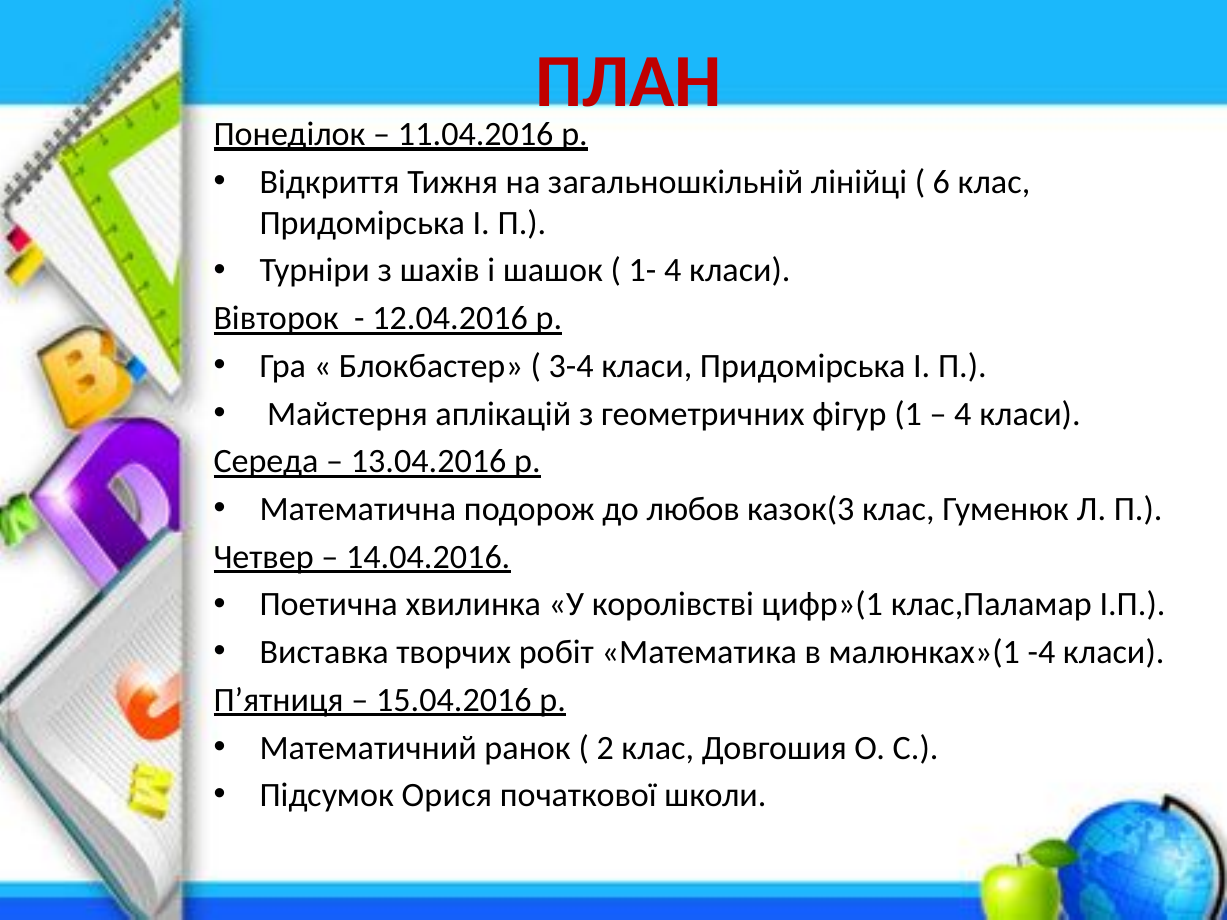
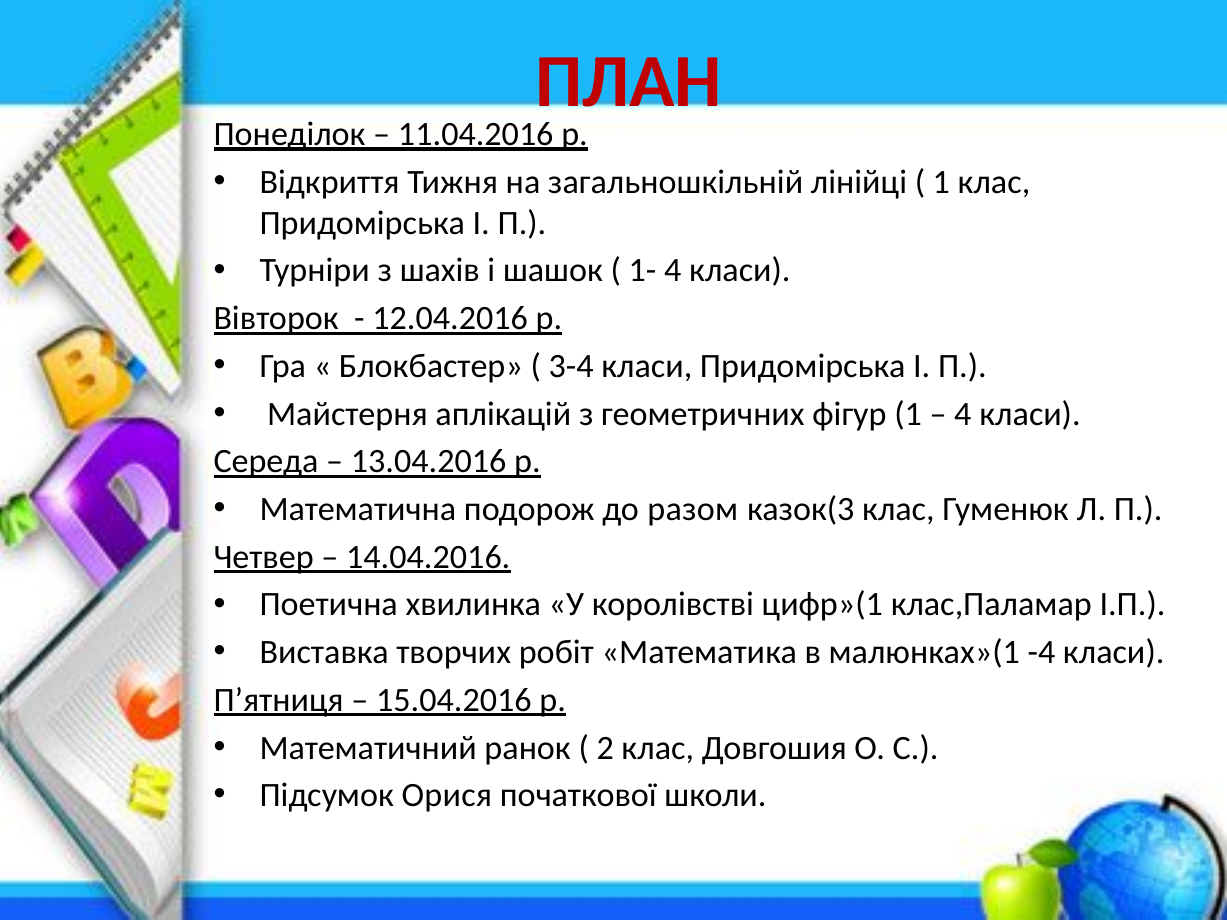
6: 6 -> 1 (941, 182)
любов: любов -> разом (693, 509)
